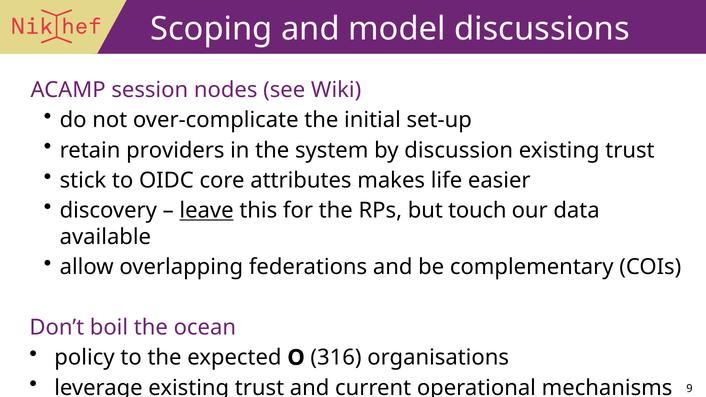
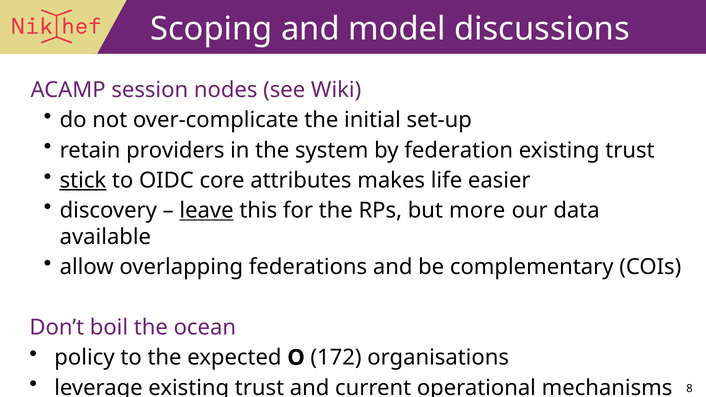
discussion: discussion -> federation (459, 150)
stick underline: none -> present (83, 180)
touch: touch -> more (477, 211)
316: 316 -> 172 (336, 358)
9: 9 -> 8 (689, 389)
